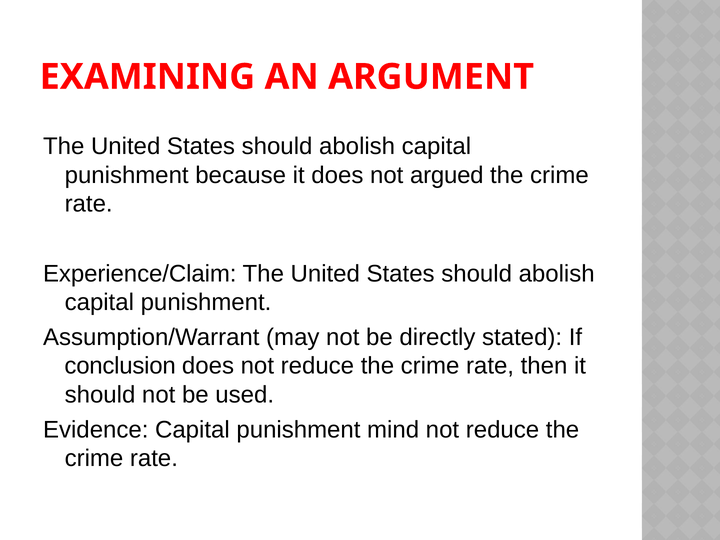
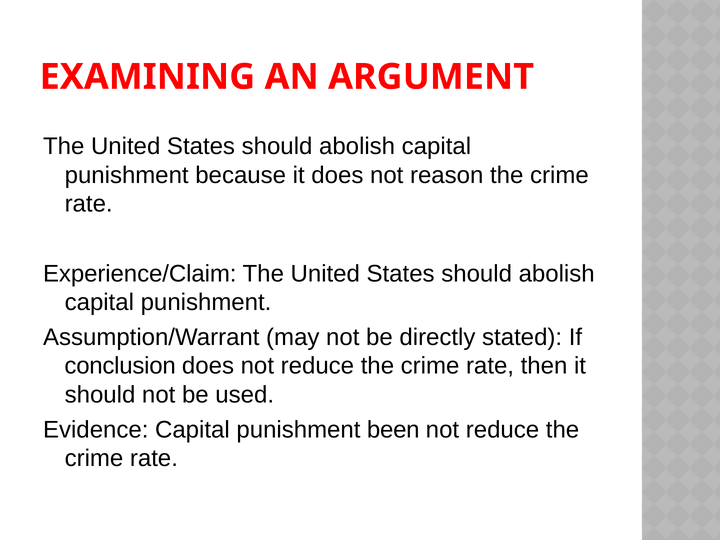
argued: argued -> reason (447, 175)
mind: mind -> been (393, 430)
